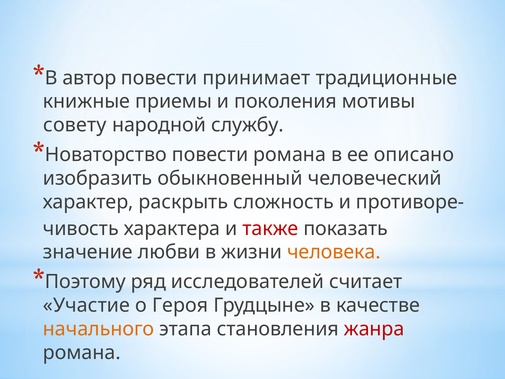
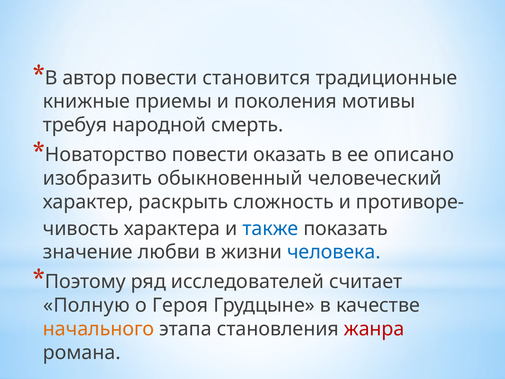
принимает: принимает -> становится (256, 78)
совету: совету -> требуя (75, 125)
службу: службу -> смерть (247, 125)
повести романа: романа -> оказать (290, 155)
также colour: red -> blue (270, 228)
человека colour: orange -> blue (334, 252)
Участие: Участие -> Полную (86, 305)
